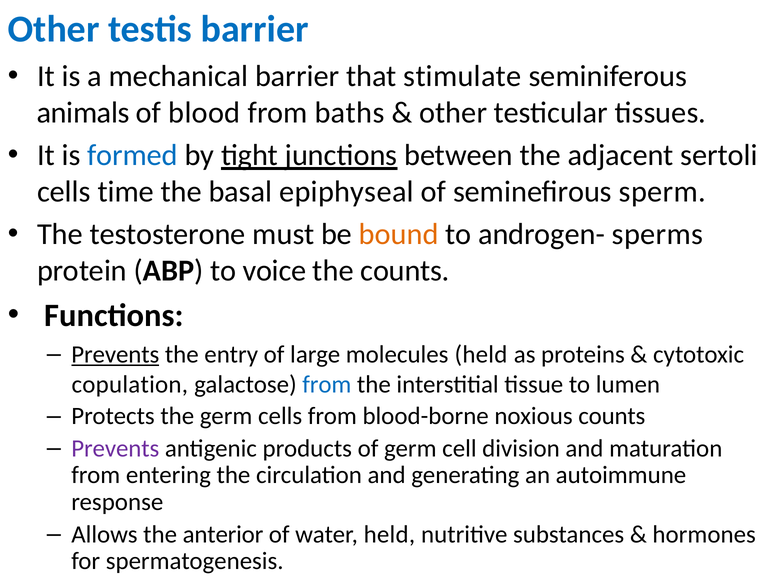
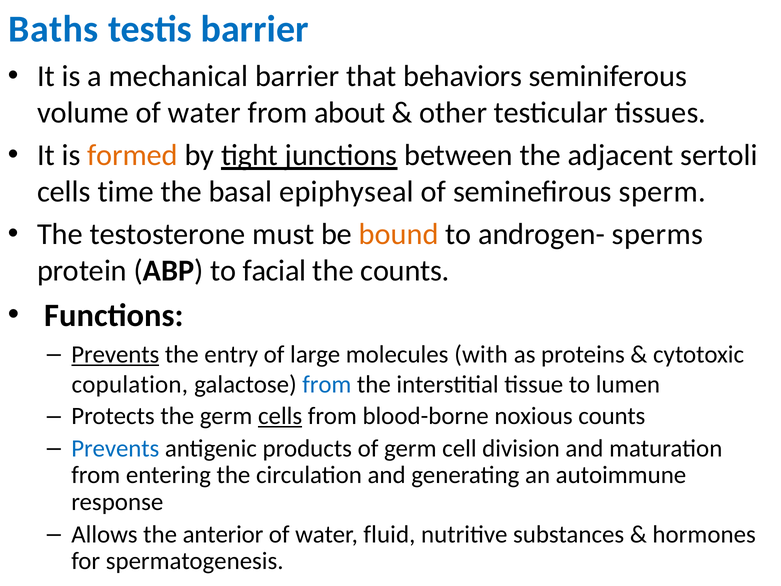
Other: Other -> Baths (53, 29)
stimulate: stimulate -> behaviors (463, 76)
animals: animals -> volume (83, 113)
blood: blood -> water (204, 113)
baths: baths -> about (350, 113)
formed colour: blue -> orange (133, 155)
voice: voice -> facial (274, 271)
molecules held: held -> with (481, 354)
cells underline: none -> present (280, 416)
Prevents colour: purple -> blue (115, 448)
water held: held -> fluid (389, 534)
